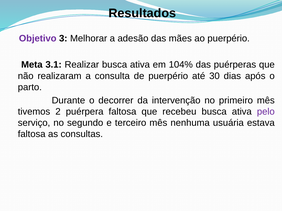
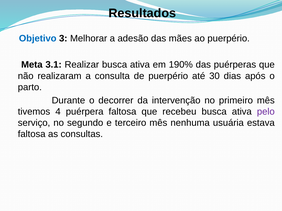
Objetivo colour: purple -> blue (38, 39)
104%: 104% -> 190% (181, 65)
2: 2 -> 4 (58, 112)
